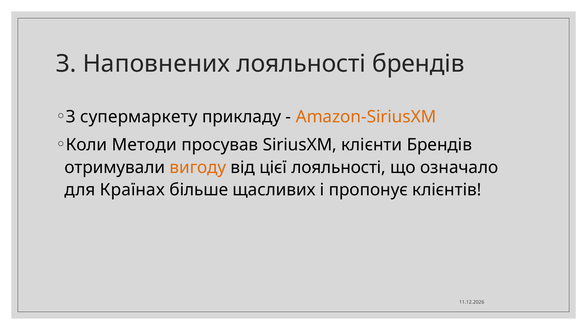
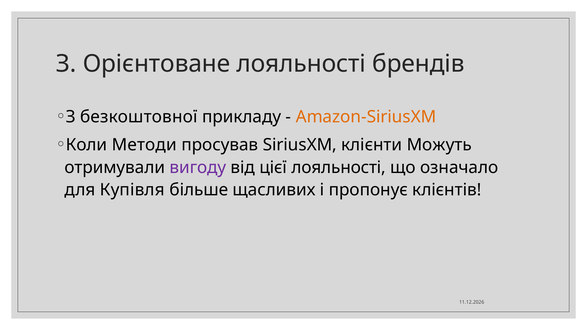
Наповнених: Наповнених -> Орієнтоване (156, 64)
супермаркету: супермаркету -> безкоштовної (139, 117)
клієнти Брендів: Брендів -> Можуть (439, 145)
вигоду colour: orange -> purple (198, 168)
Країнах: Країнах -> Купівля (132, 190)
